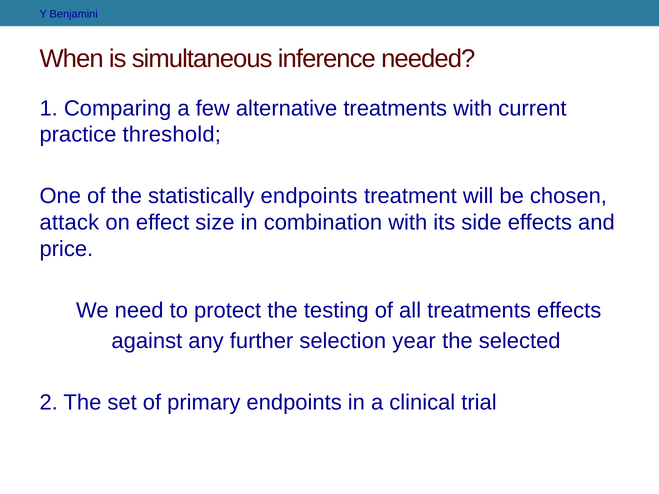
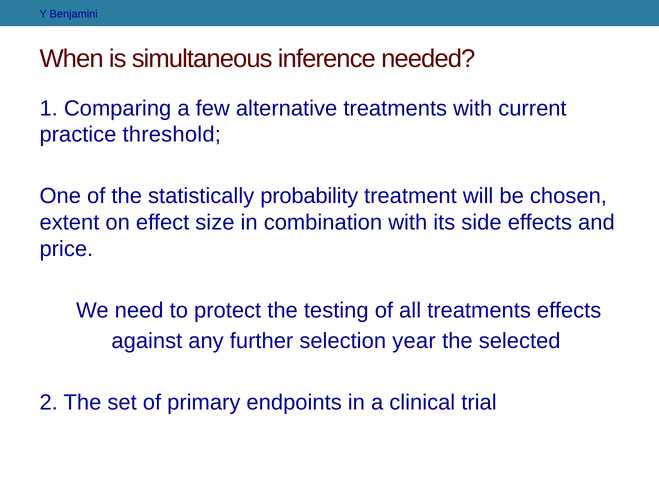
statistically endpoints: endpoints -> probability (309, 196)
attack: attack -> extent (69, 223)
